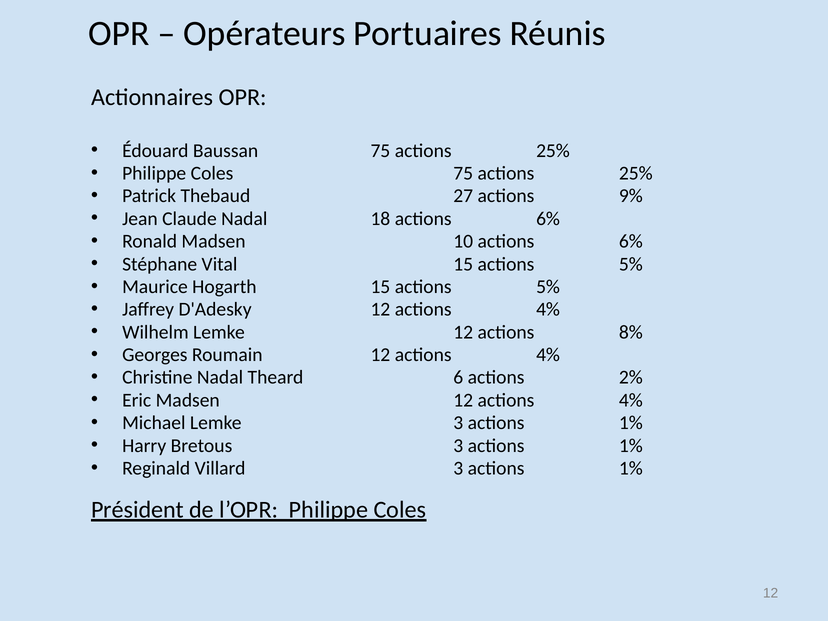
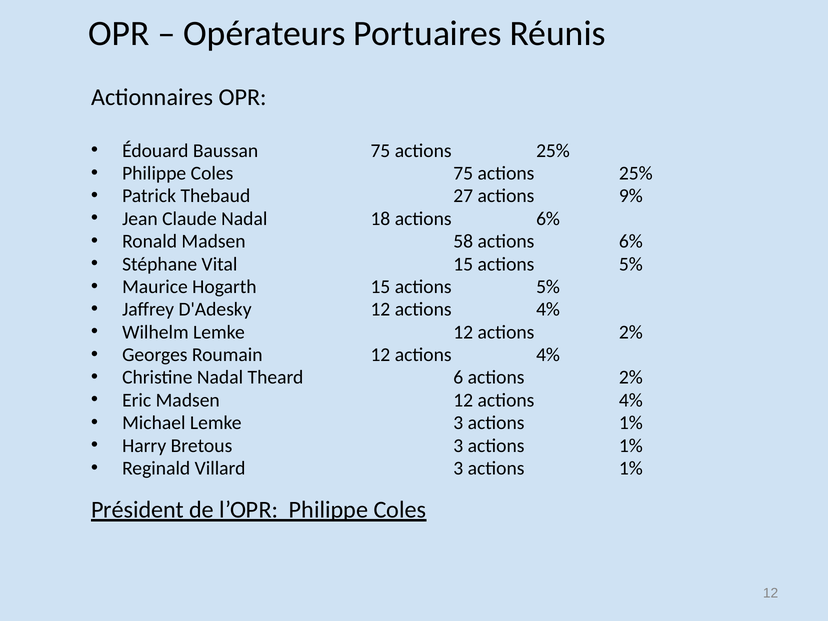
10: 10 -> 58 (463, 241)
12 actions 8%: 8% -> 2% (631, 332)
